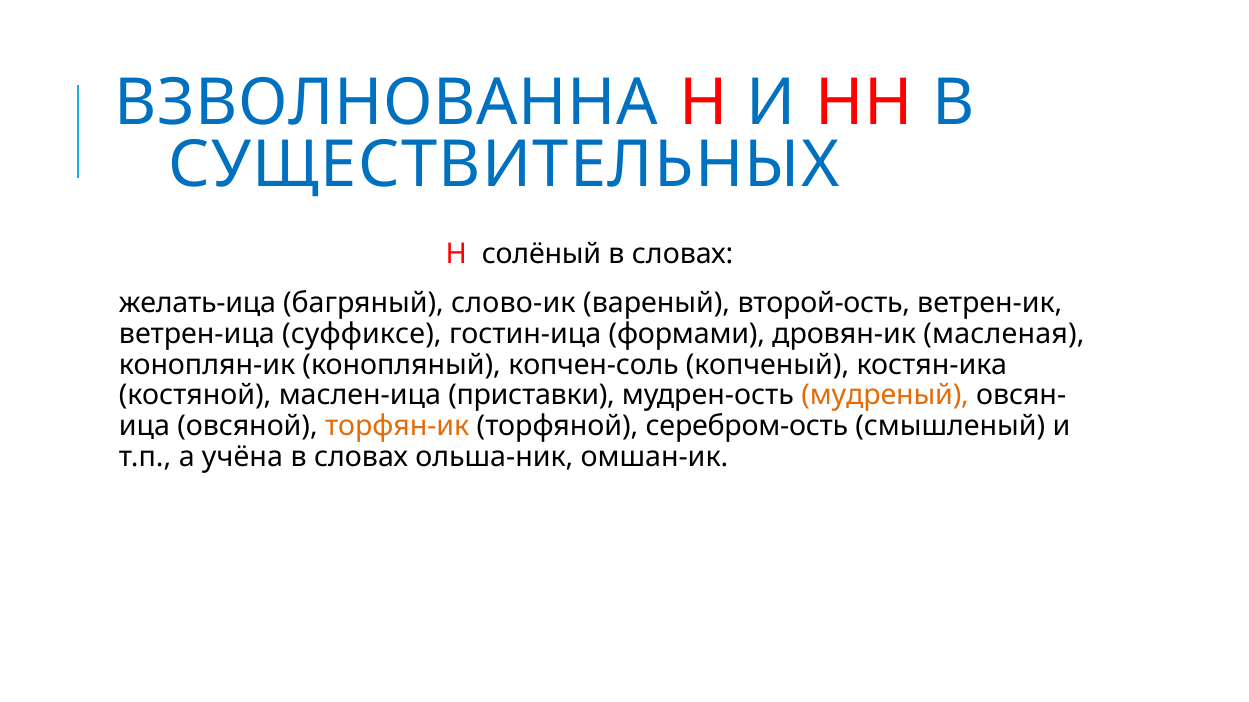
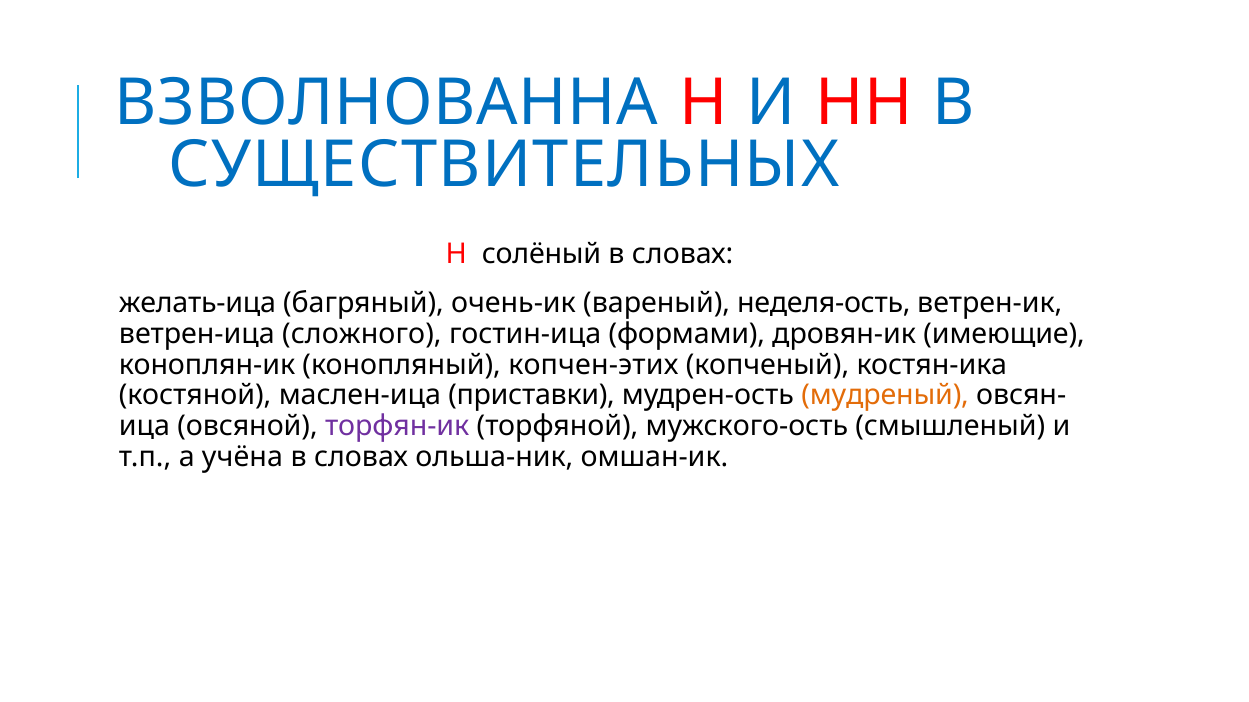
слово-ик: слово-ик -> очень-ик (514, 303)
второй-ость: второй-ость -> неделя-ость (824, 303)
суффиксе: суффиксе -> сложного (362, 334)
масленая: масленая -> имеющие (1004, 334)
копчен-соль: копчен-соль -> копчен-этих (593, 365)
торфян-ик colour: orange -> purple (397, 427)
серебром-ость: серебром-ость -> мужского-ость (747, 427)
